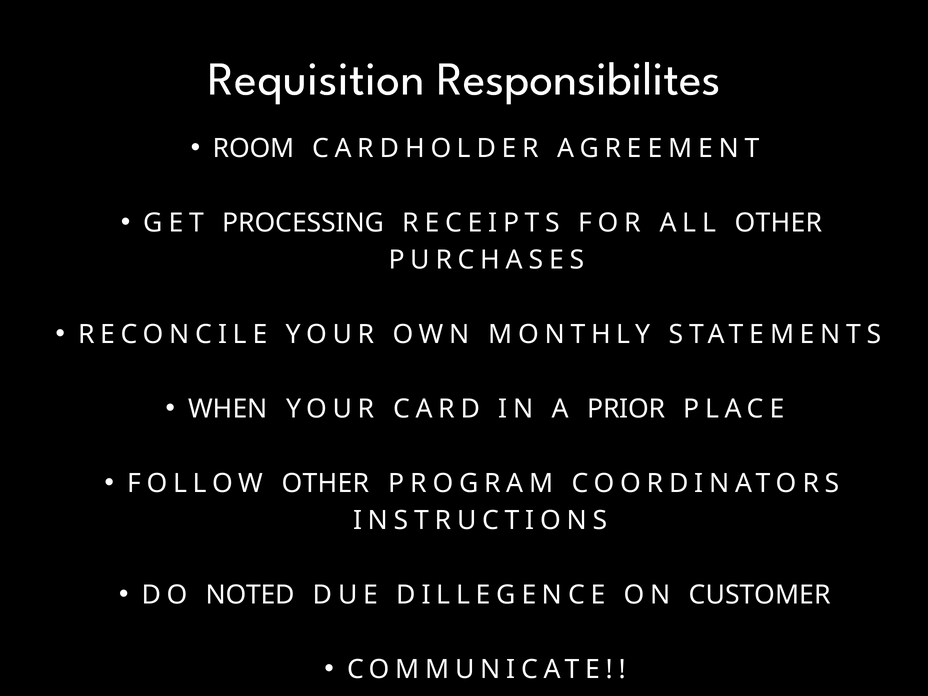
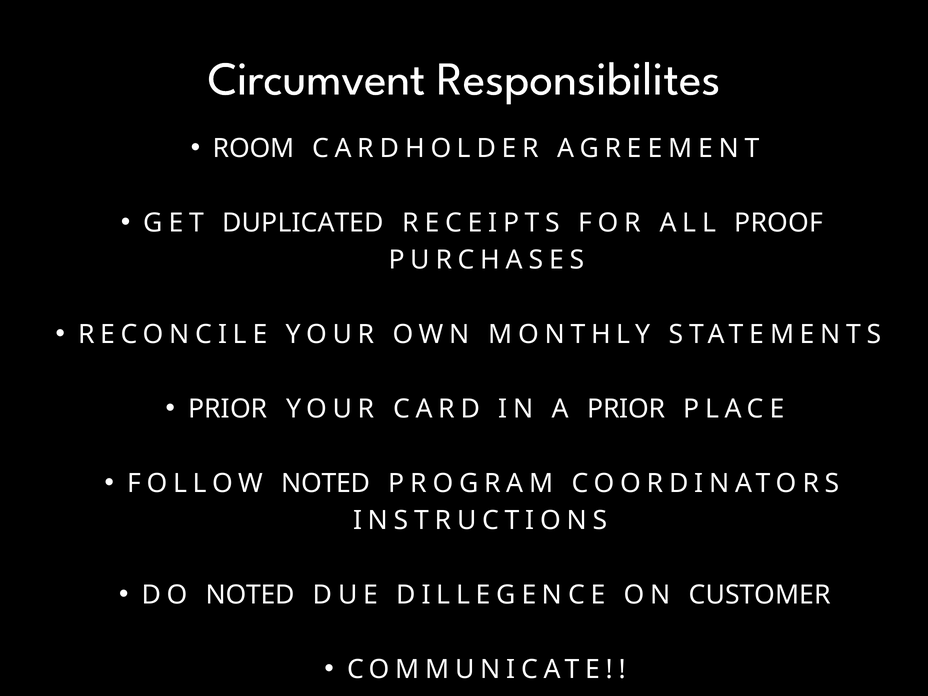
Requisition: Requisition -> Circumvent (316, 79)
PROCESSING: PROCESSING -> DUPLICATED (303, 223)
ALL OTHER: OTHER -> PROOF (779, 223)
WHEN: WHEN -> PRIOR (228, 409)
FOLLOW OTHER: OTHER -> NOTED (326, 483)
